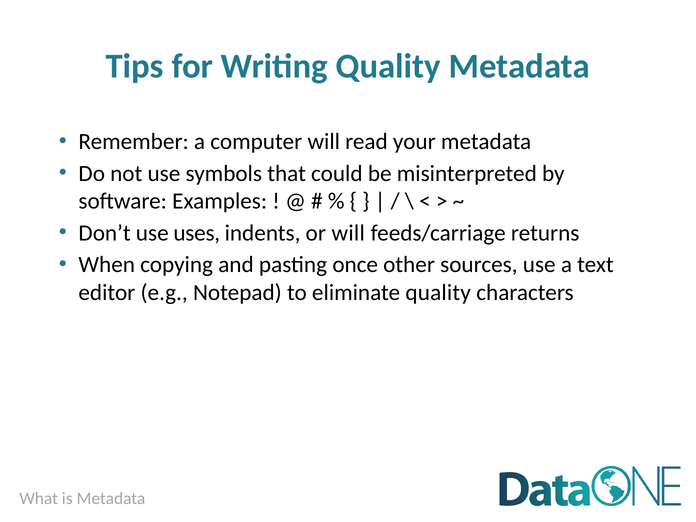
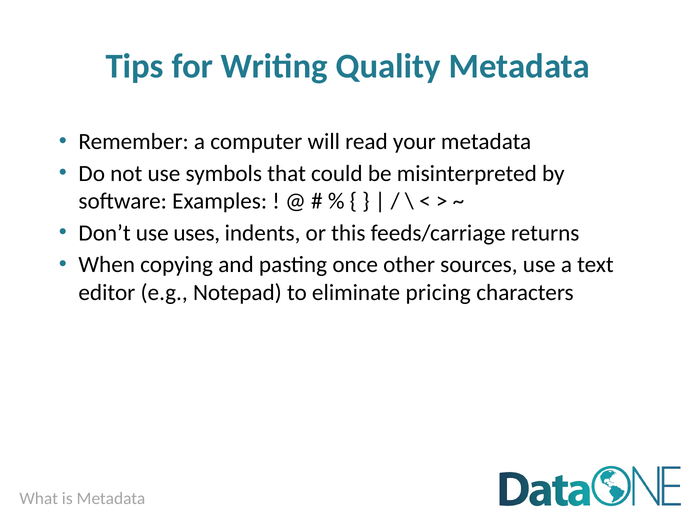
or will: will -> this (348, 233)
eliminate quality: quality -> pricing (438, 293)
